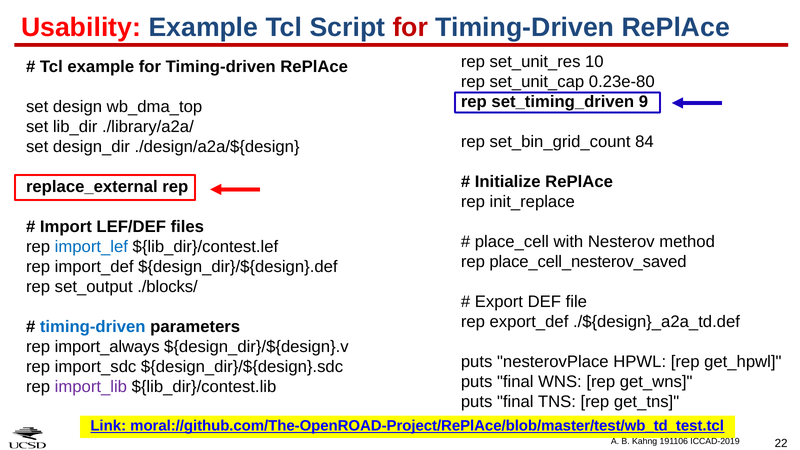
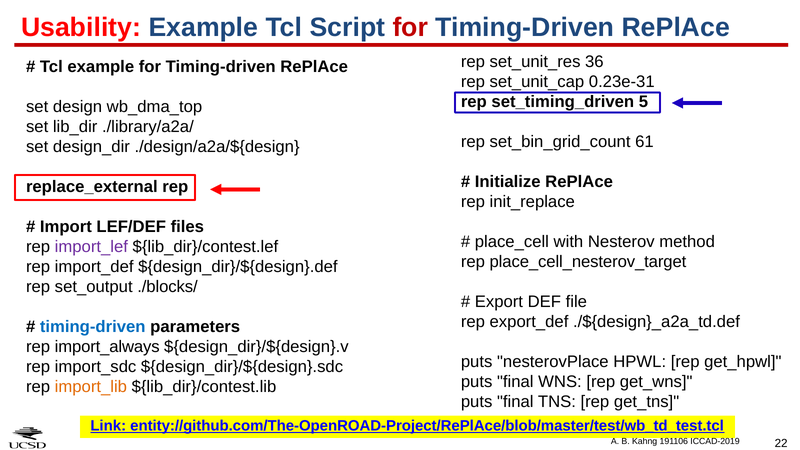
10: 10 -> 36 (594, 62)
0.23e-80: 0.23e-80 -> 0.23e-31 (622, 82)
9: 9 -> 5 (643, 102)
84: 84 -> 61 (644, 142)
import_lef colour: blue -> purple (91, 247)
place_cell_nesterov_saved: place_cell_nesterov_saved -> place_cell_nesterov_target (588, 262)
import_lib colour: purple -> orange (91, 387)
moral://github.com/The-OpenROAD-Project/RePlAce/blob/master/test/wb_td_test.tcl: moral://github.com/The-OpenROAD-Project/RePlAce/blob/master/test/wb_td_test.tcl -> entity://github.com/The-OpenROAD-Project/RePlAce/blob/master/test/wb_td_test.tcl (427, 426)
